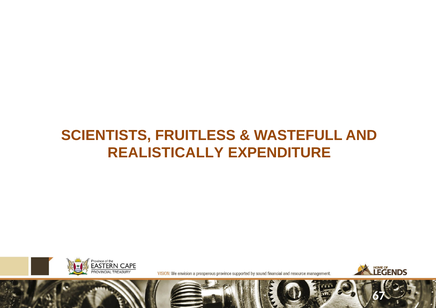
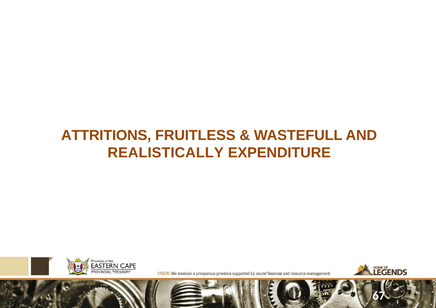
SCIENTISTS: SCIENTISTS -> ATTRITIONS (106, 135)
